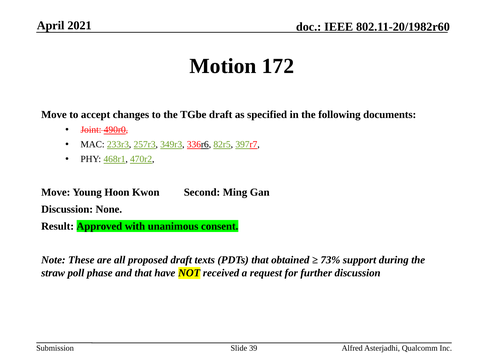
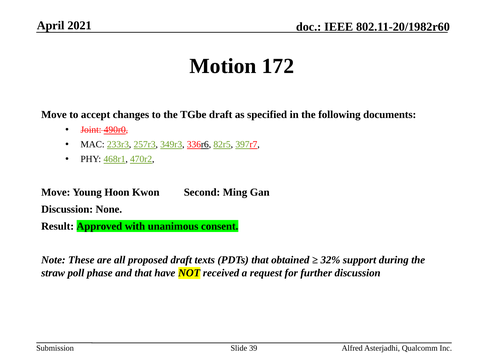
73%: 73% -> 32% (330, 260)
